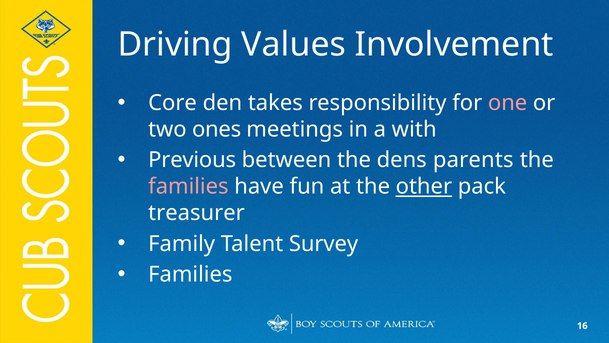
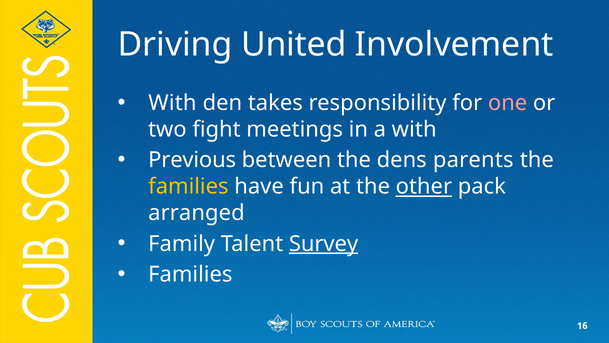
Values: Values -> United (294, 45)
Core: Core -> With (172, 103)
ones: ones -> fight (216, 129)
families colour: pink -> yellow (188, 186)
treasurer: treasurer -> arranged (196, 213)
Survey underline: none -> present (324, 244)
